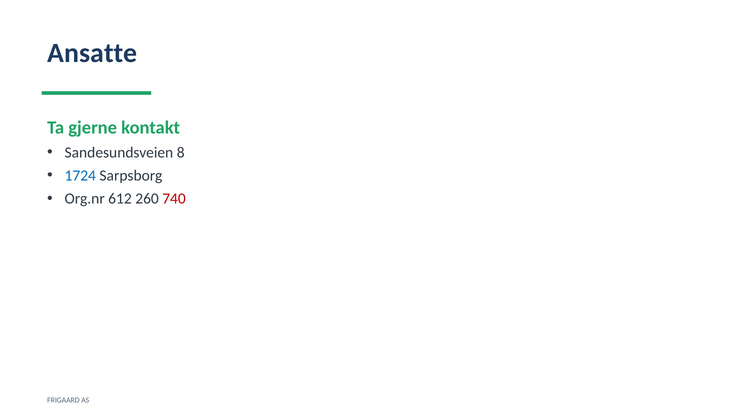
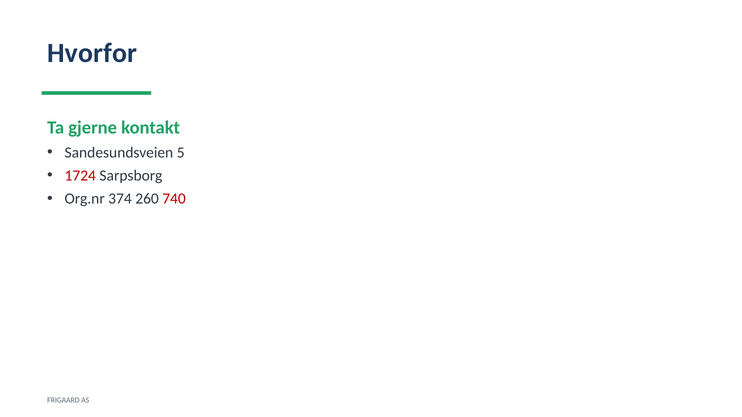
Ansatte: Ansatte -> Hvorfor (92, 53)
8: 8 -> 5 (181, 153)
1724 colour: blue -> red (80, 176)
612: 612 -> 374 (120, 199)
